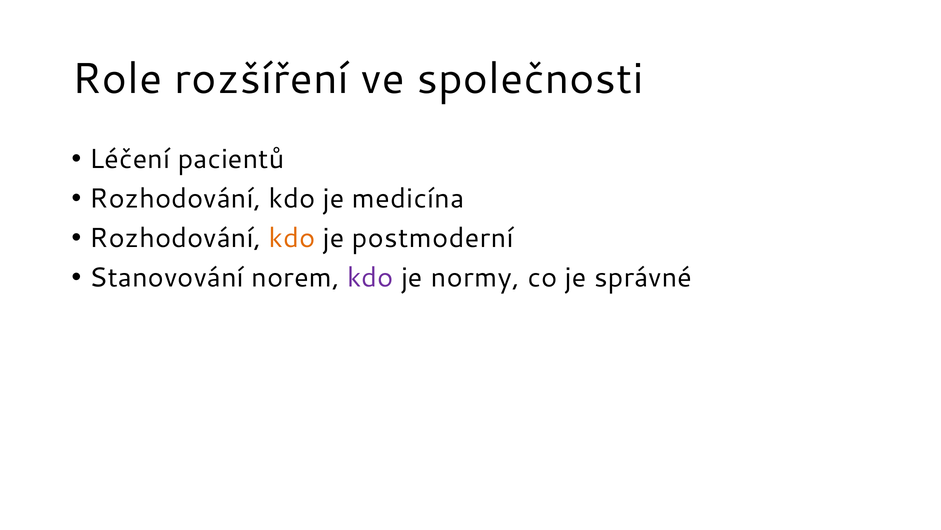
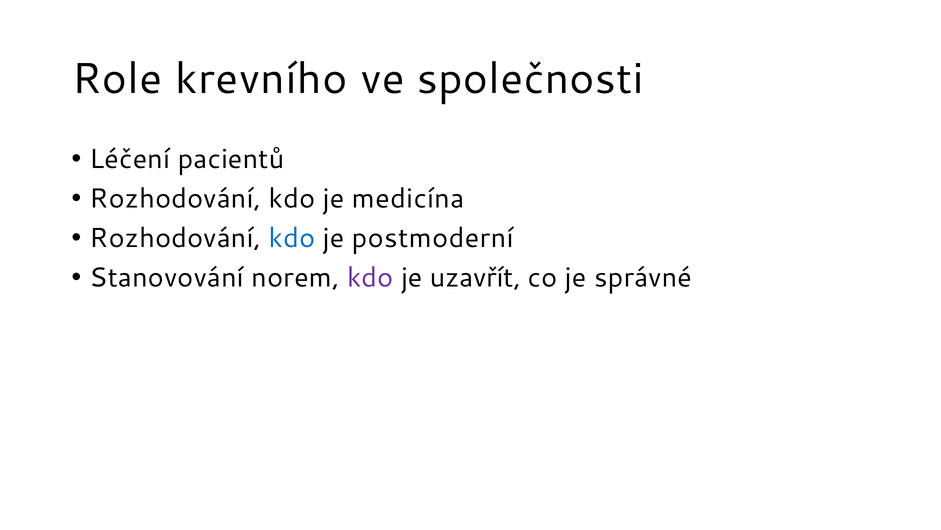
rozšíření: rozšíření -> krevního (262, 79)
kdo colour: orange -> blue (292, 238)
normy: normy -> uzavřít (475, 277)
